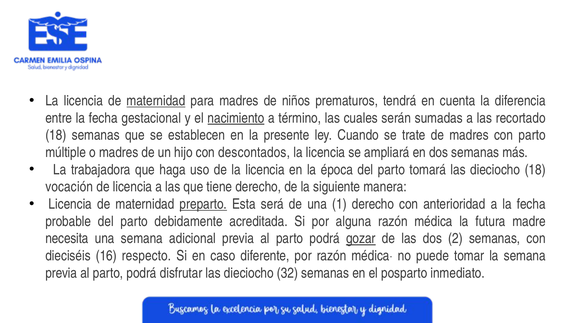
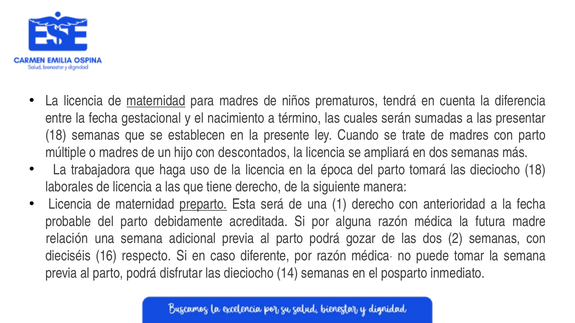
nacimiento underline: present -> none (236, 118)
recortado: recortado -> presentar (521, 118)
vocación: vocación -> laborales (69, 187)
necesita: necesita -> relación (67, 239)
gozar underline: present -> none (361, 239)
32: 32 -> 14 (287, 273)
